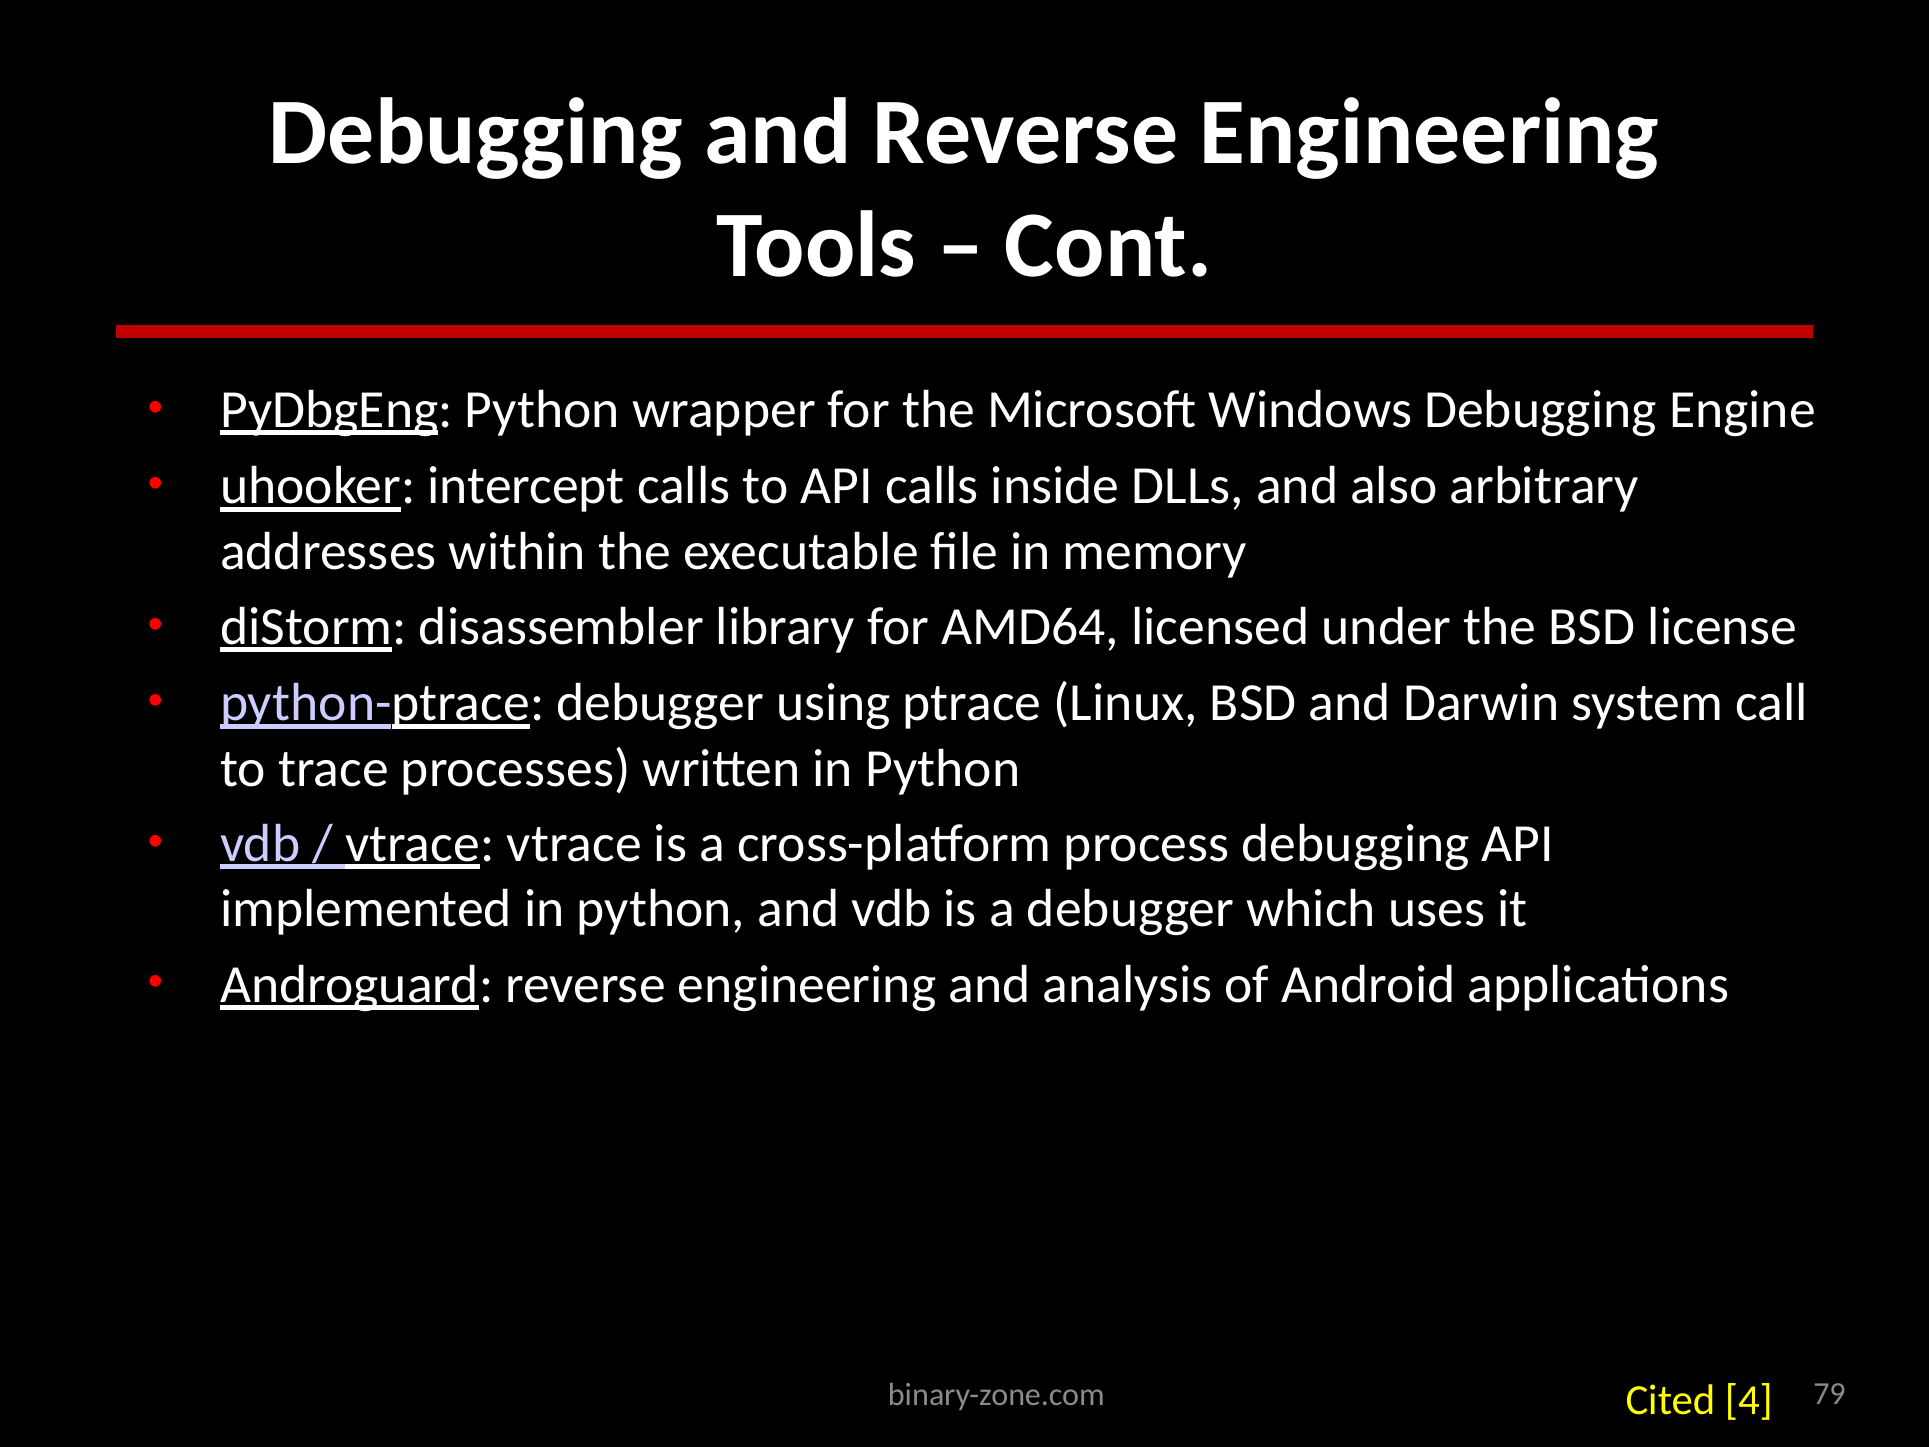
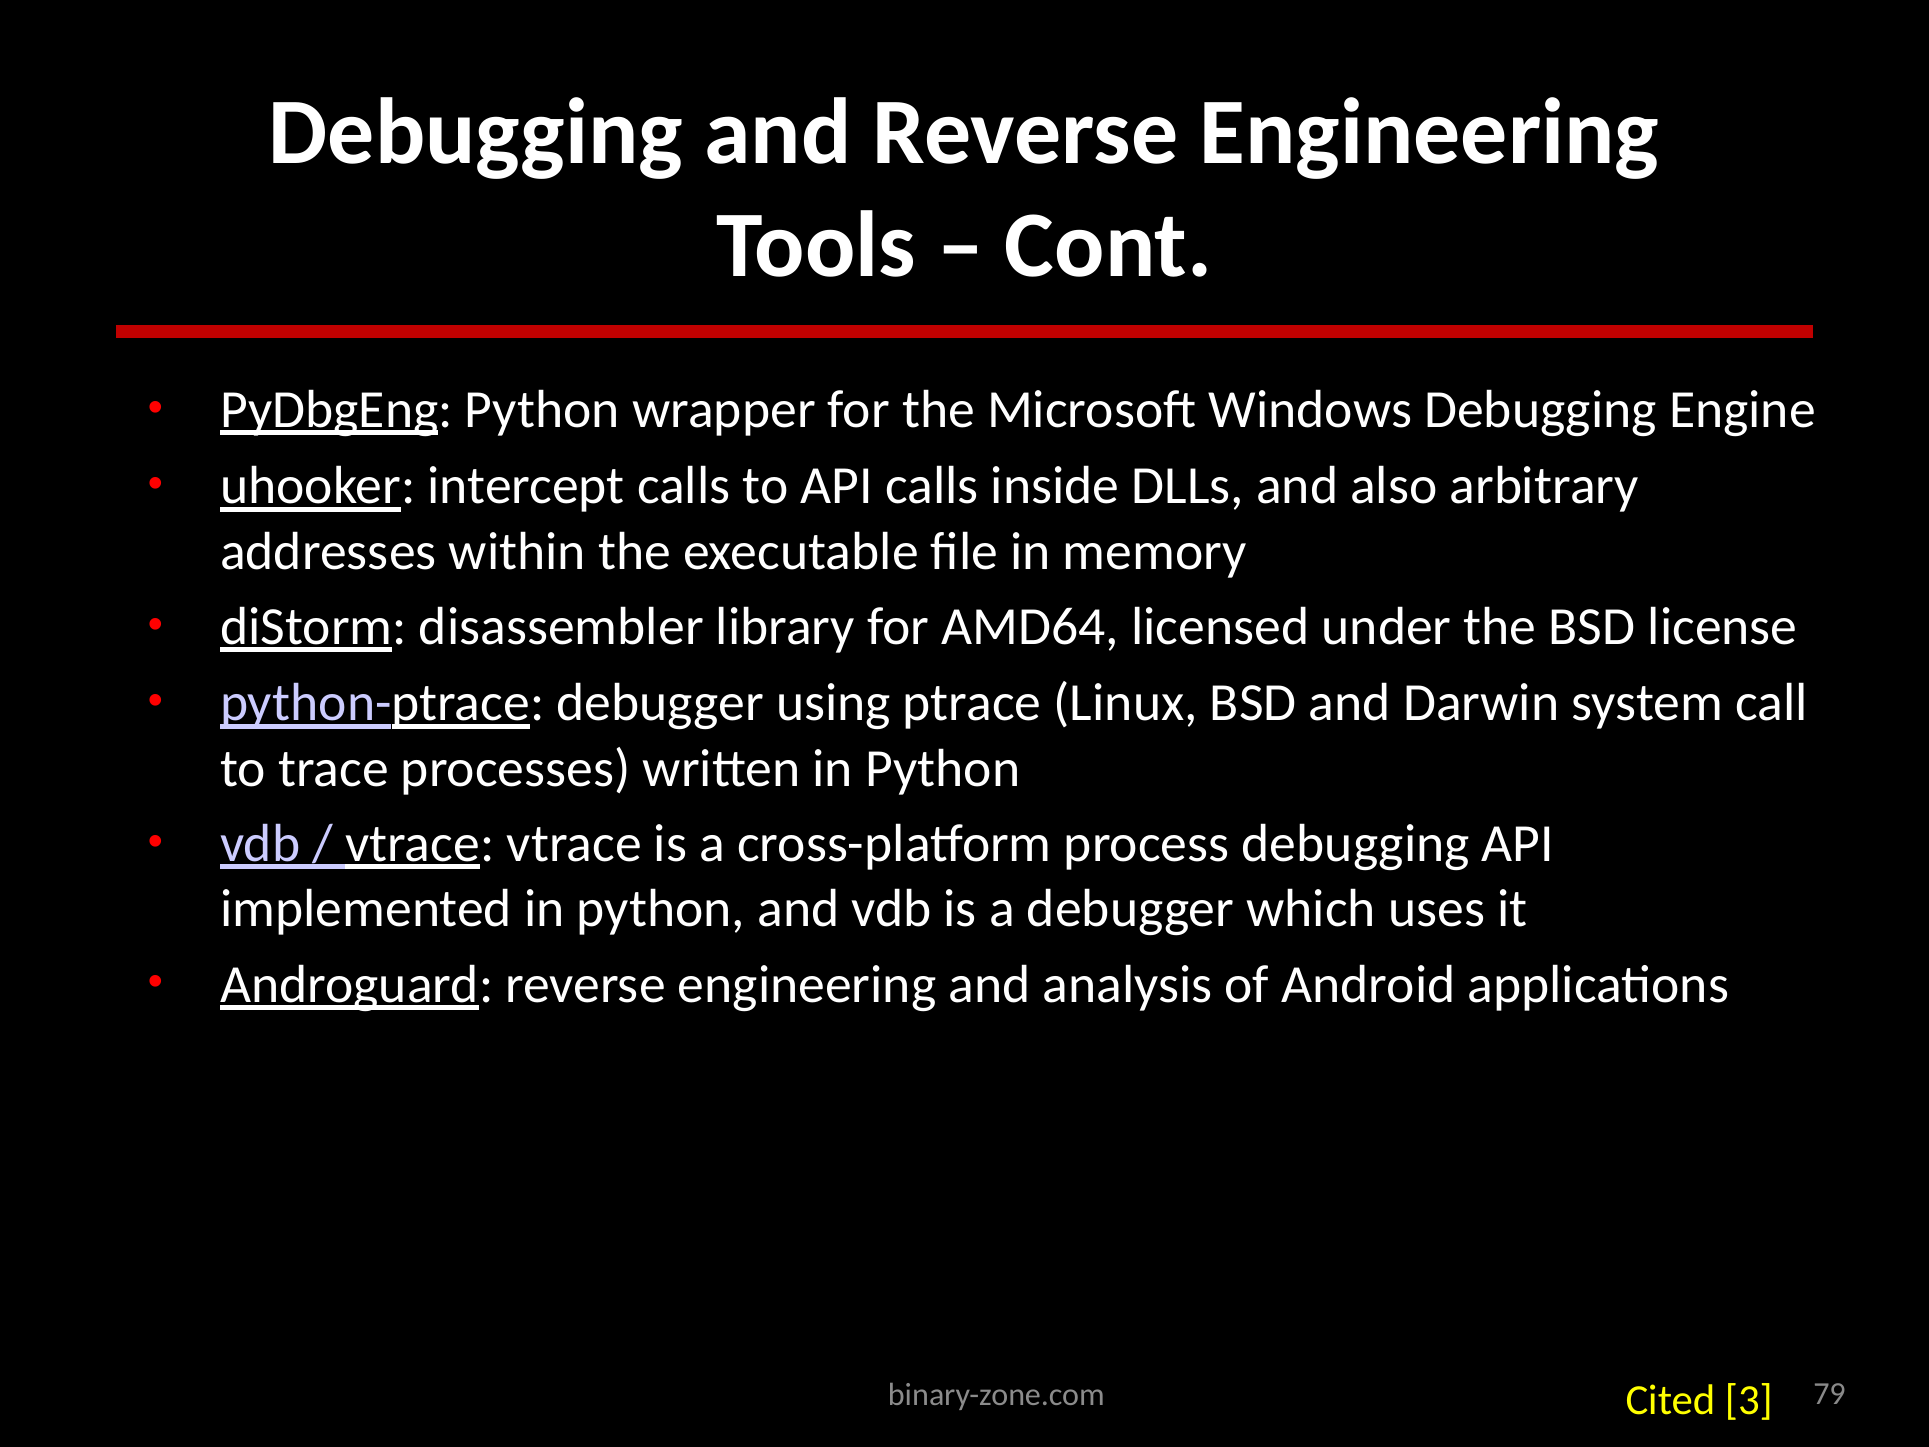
4: 4 -> 3 (1749, 1400)
